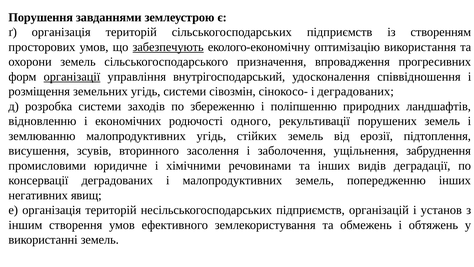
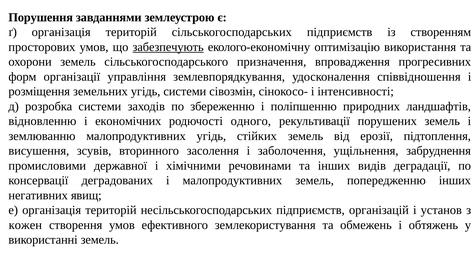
організації underline: present -> none (72, 77)
внутрігосподарський: внутрігосподарський -> землевпорядкування (229, 77)
і деградованих: деградованих -> інтенсивності (356, 91)
юридичне: юридичне -> державної (121, 165)
іншим: іншим -> кожен (25, 225)
